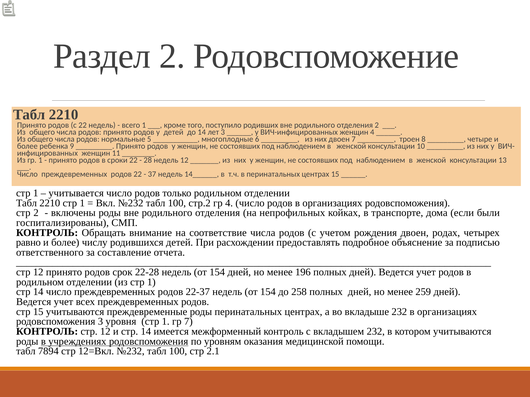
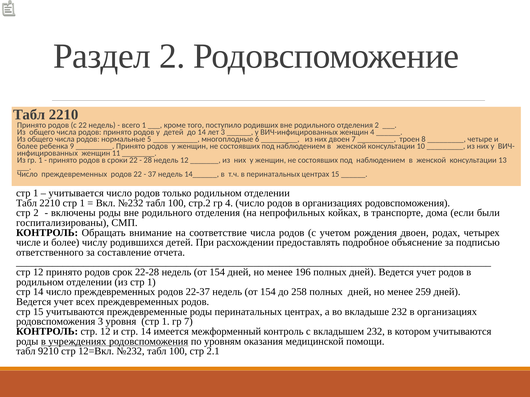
равно: равно -> числе (28, 243)
7894: 7894 -> 9210 (48, 352)
